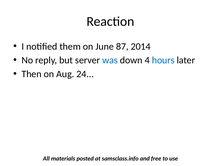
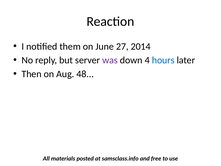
87: 87 -> 27 (122, 46)
was colour: blue -> purple (110, 60)
24: 24 -> 48 (85, 74)
